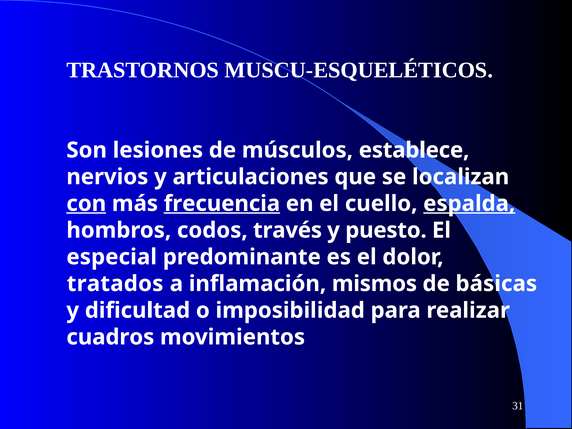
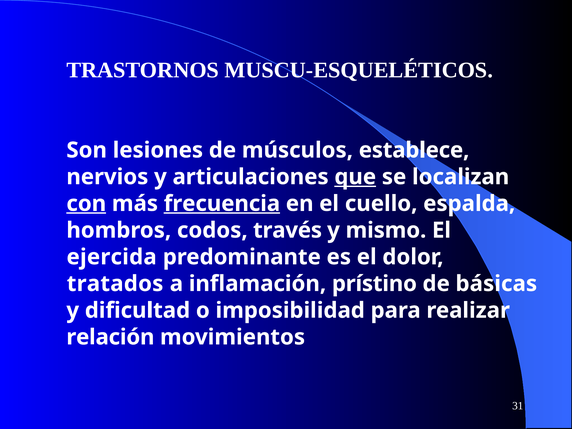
que underline: none -> present (355, 177)
espalda underline: present -> none (469, 204)
puesto: puesto -> mismo (386, 230)
especial: especial -> ejercida (112, 257)
mismos: mismos -> prístino (374, 284)
cuadros: cuadros -> relación (110, 337)
